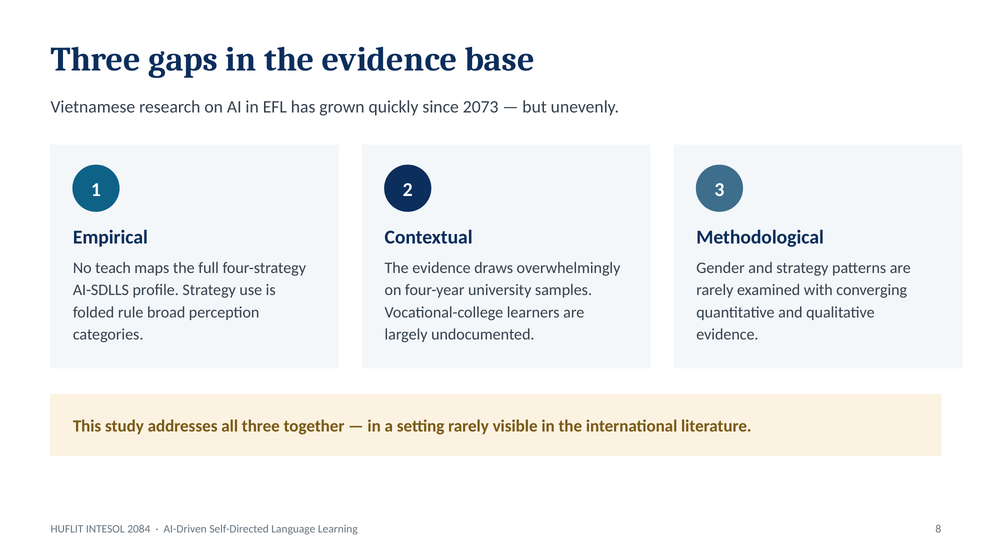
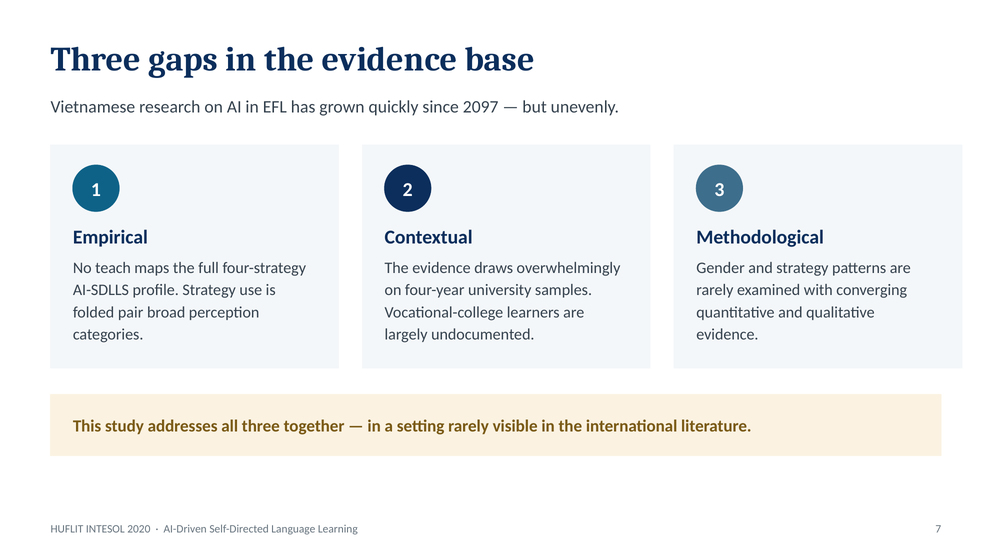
2073: 2073 -> 2097 (481, 107)
rule: rule -> pair (131, 312)
2084: 2084 -> 2020 (139, 529)
8: 8 -> 7 (938, 529)
